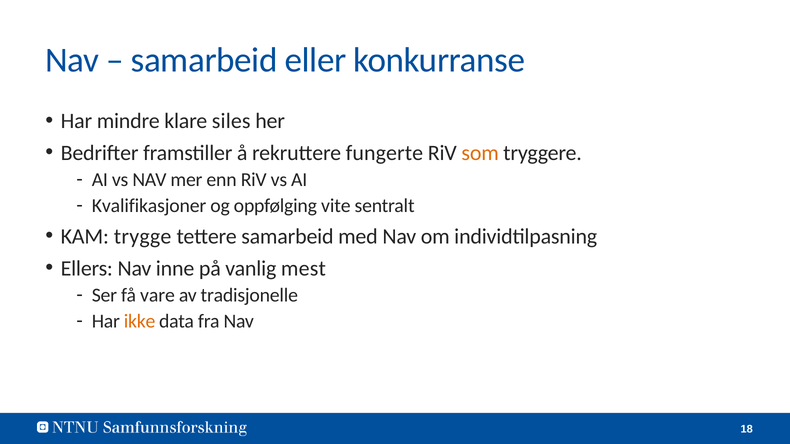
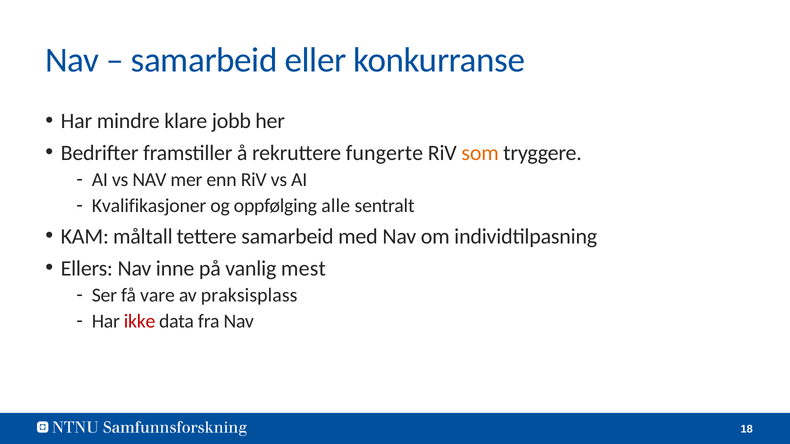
siles: siles -> jobb (231, 121)
vite: vite -> alle (336, 206)
trygge: trygge -> måltall (143, 237)
tradisjonelle: tradisjonelle -> praksisplass (249, 296)
ikke colour: orange -> red (140, 321)
